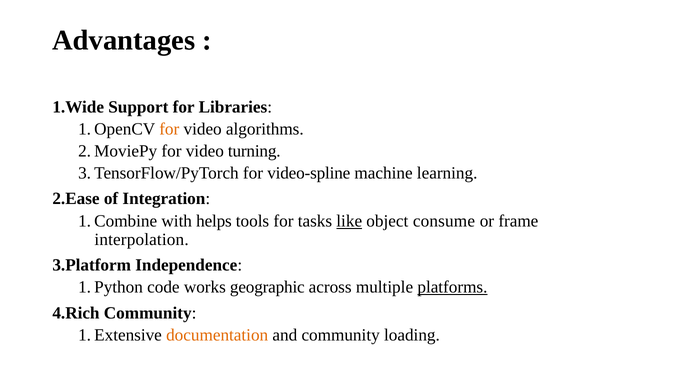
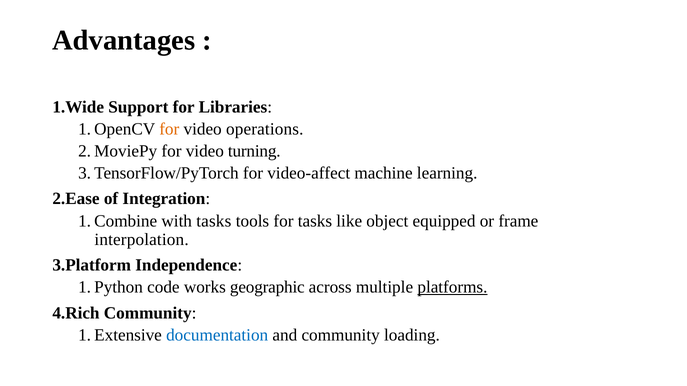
algorithms: algorithms -> operations (265, 129)
video-spline: video-spline -> video-affect (309, 173)
with helps: helps -> tasks (214, 221)
like underline: present -> none (349, 221)
consume: consume -> equipped (444, 221)
documentation colour: orange -> blue (217, 335)
